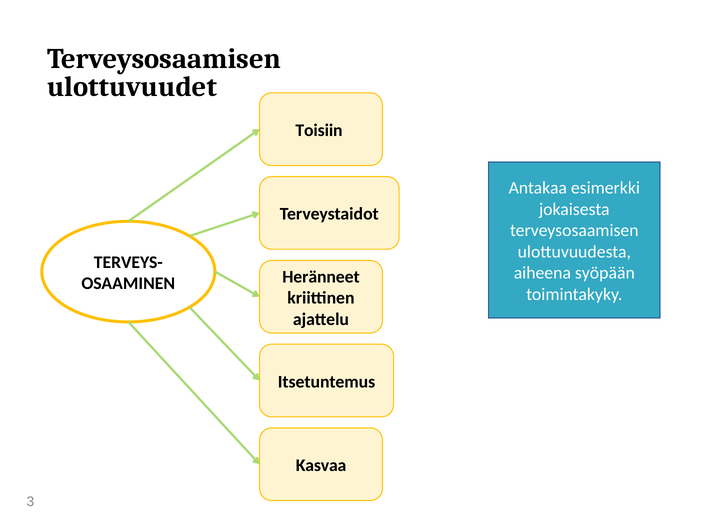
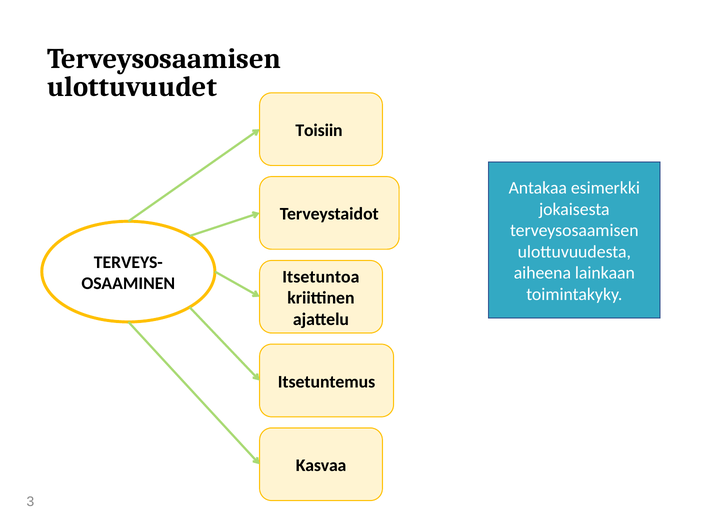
syöpään: syöpään -> lainkaan (605, 273)
Heränneet: Heränneet -> Itsetuntoa (321, 277)
